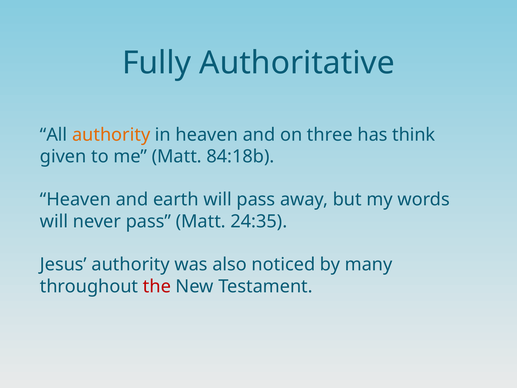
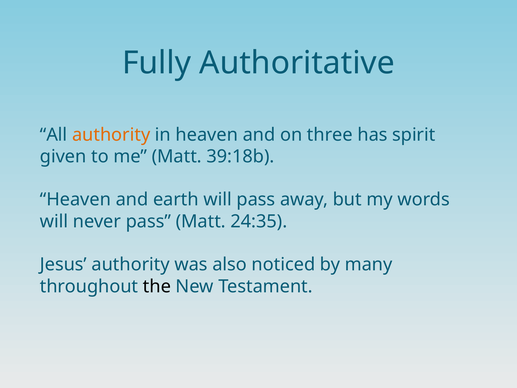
think: think -> spirit (414, 135)
84:18b: 84:18b -> 39:18b (241, 156)
the colour: red -> black (157, 286)
